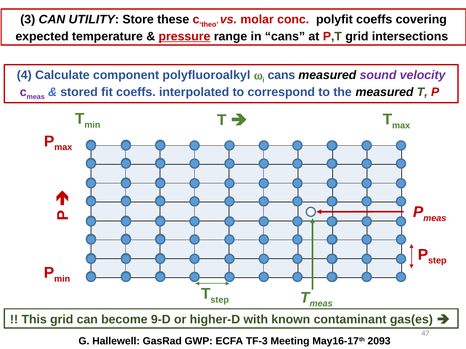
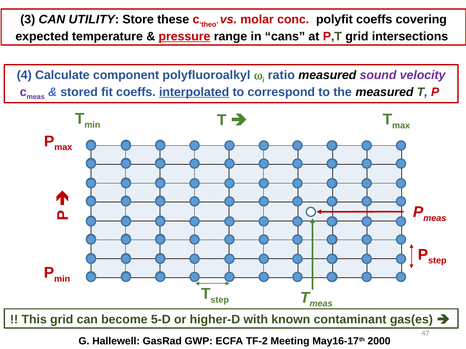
cans: cans -> ratio (281, 75)
interpolated underline: none -> present (194, 92)
9-D: 9-D -> 5-D (161, 320)
TF-3: TF-3 -> TF-2 (257, 342)
2093: 2093 -> 2000 (379, 342)
